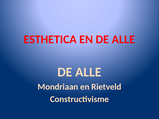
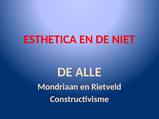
EN DE ALLE: ALLE -> NIET (123, 39)
